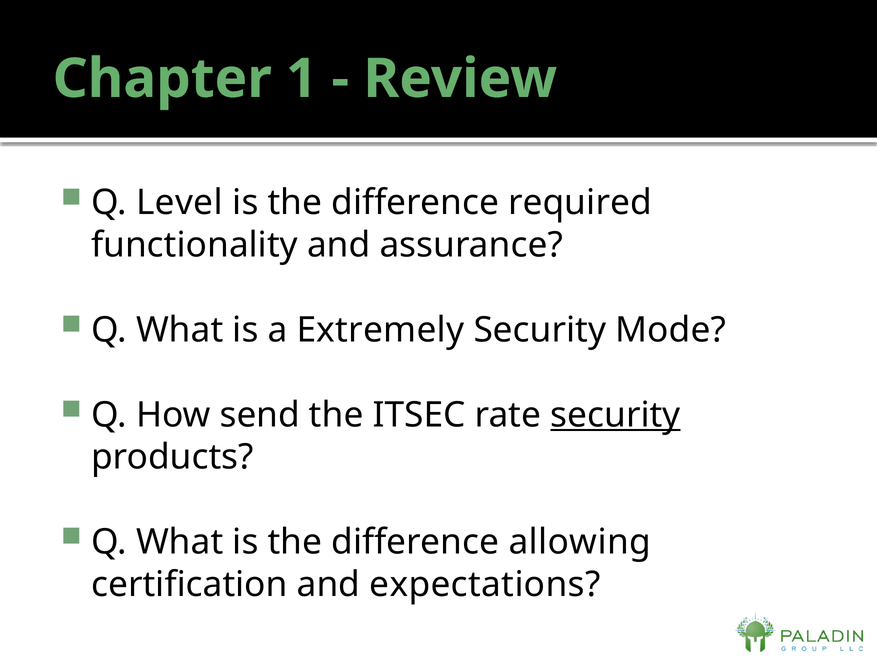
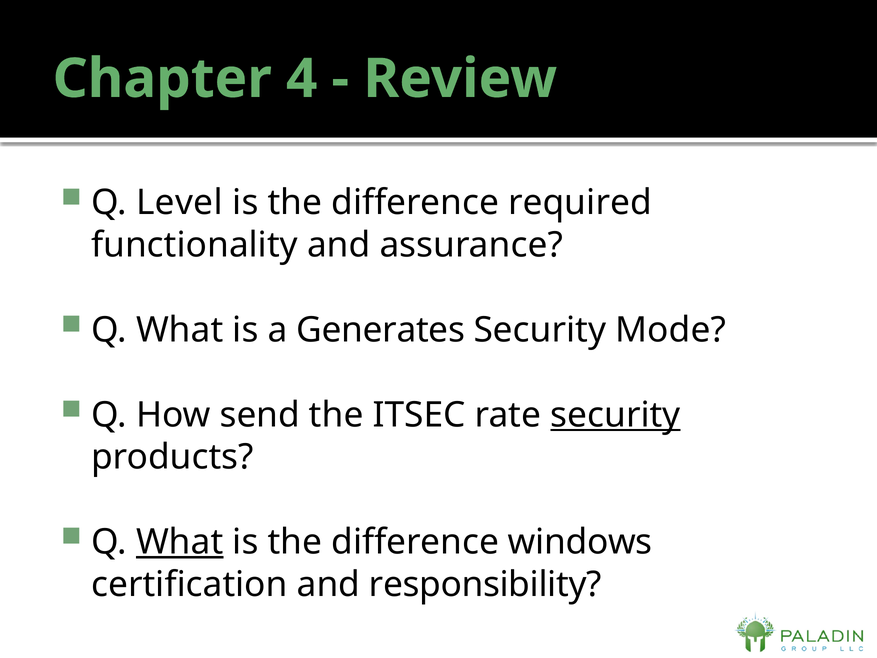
1: 1 -> 4 (302, 79)
Extremely: Extremely -> Generates (381, 330)
What underline: none -> present (180, 542)
allowing: allowing -> windows (580, 542)
expectations: expectations -> responsibility (485, 584)
